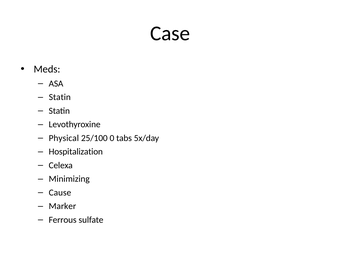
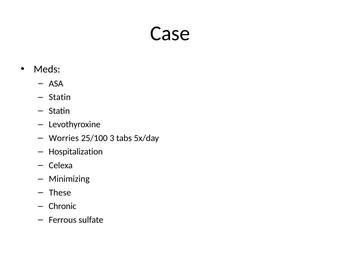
Physical: Physical -> Worries (64, 138)
0: 0 -> 3 (112, 138)
Cause: Cause -> These (60, 192)
Marker: Marker -> Chronic (62, 206)
